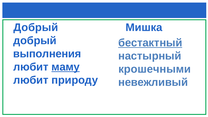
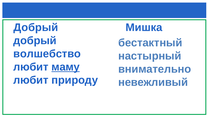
бестактный underline: present -> none (150, 43)
выполнения: выполнения -> волшебство (47, 54)
крошечными: крошечными -> внимательно (155, 69)
